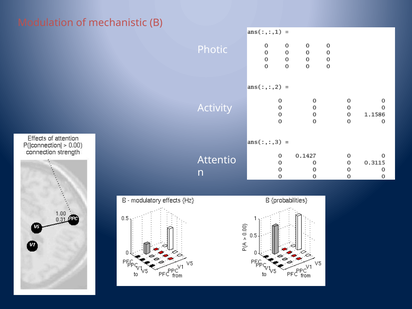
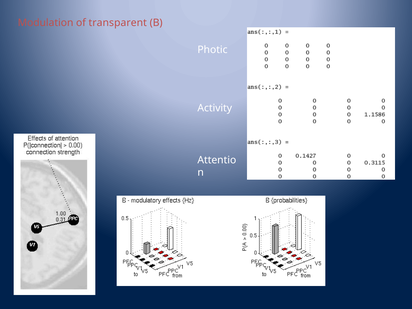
mechanistic: mechanistic -> transparent (118, 23)
